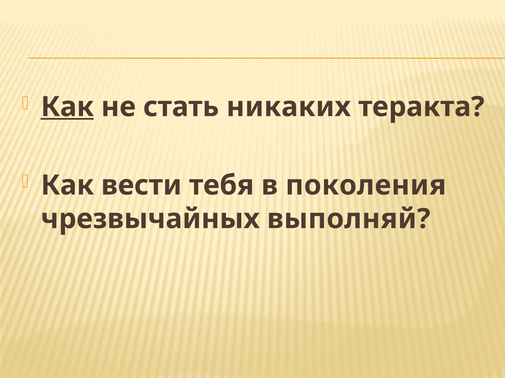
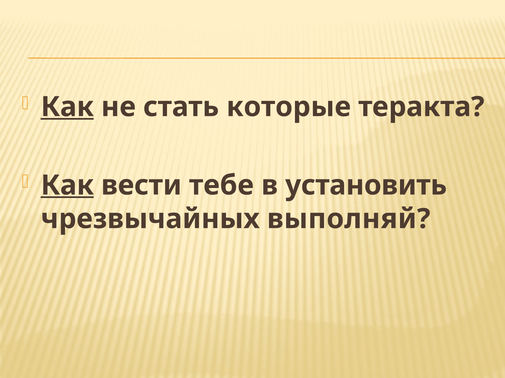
никаких: никаких -> которые (289, 107)
Как underline: none -> present (67, 186)
тебя: тебя -> тебе (221, 186)
поколения: поколения -> установить (366, 186)
